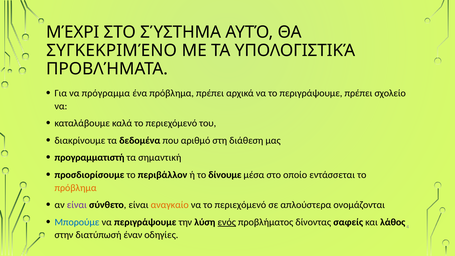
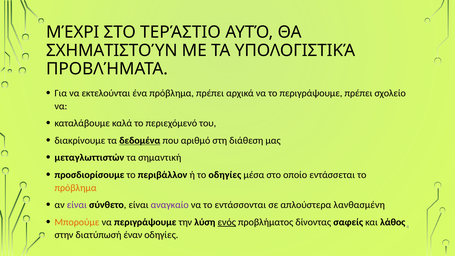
ΣΎΣΤΗΜΑ: ΣΎΣΤΗΜΑ -> ΤΕΡΆΣΤΙΟ (180, 32)
ΣΥΓΚΕΚΡΙΜΈΝΟ: ΣΥΓΚΕΚΡΙΜΈΝΟ -> ΣΧΗΜΑΤΙΣΤΟΎΝ (112, 51)
πρόγραμμα: πρόγραμμα -> εκτελούνται (106, 93)
δεδομένα underline: none -> present (140, 140)
προγραμματιστή: προγραμματιστή -> μεταγλωττιστών (89, 158)
το δίνουμε: δίνουμε -> οδηγίες (225, 175)
αναγκαίο colour: orange -> purple (170, 205)
να το περιεχόμενό: περιεχόμενό -> εντάσσονται (240, 205)
ονομάζονται: ονομάζονται -> λανθασμένη (359, 205)
Μπορούμε colour: blue -> orange (77, 222)
